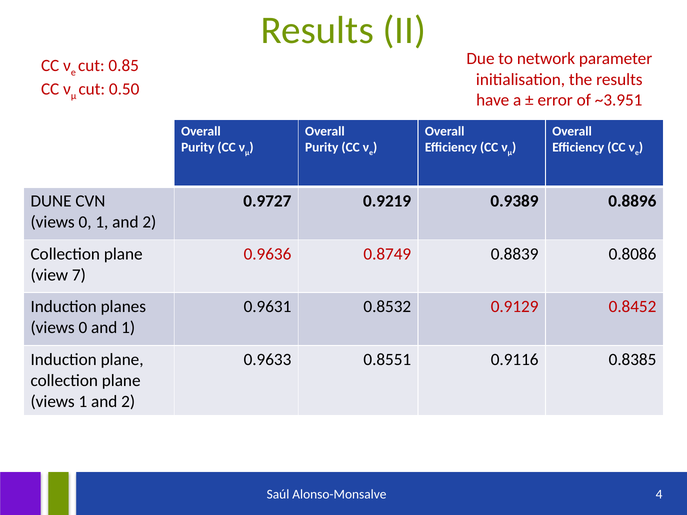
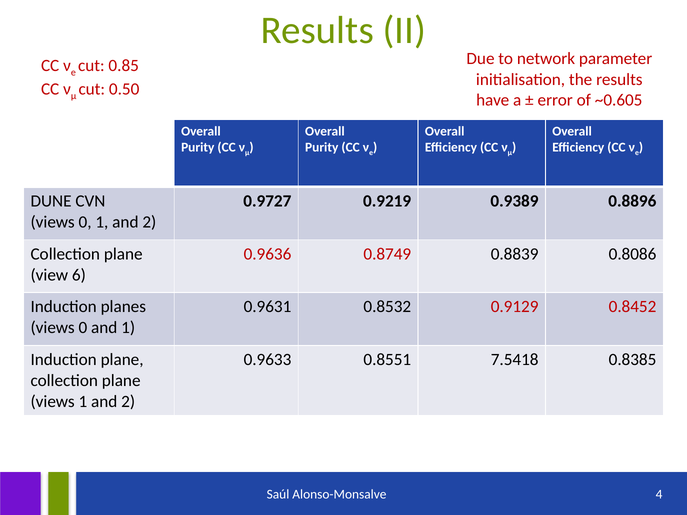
~3.951: ~3.951 -> ~0.605 (619, 100)
7: 7 -> 6 (79, 275)
0.9116: 0.9116 -> 7.5418 (515, 360)
